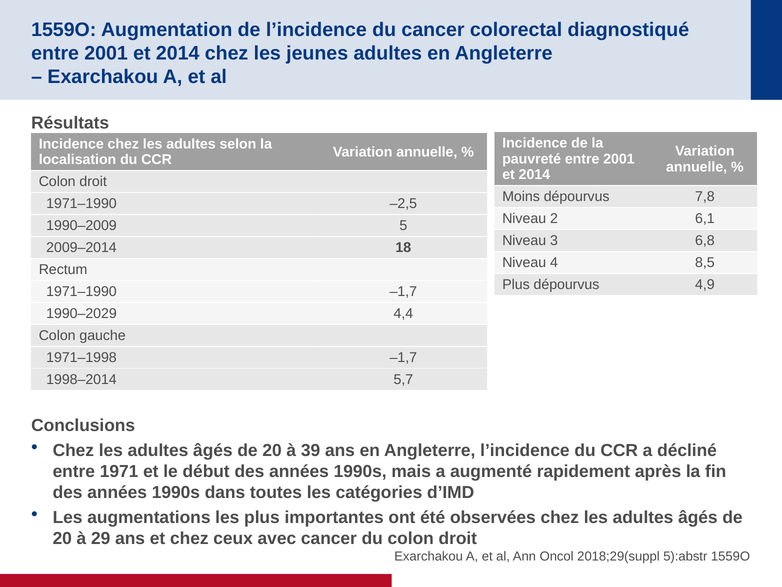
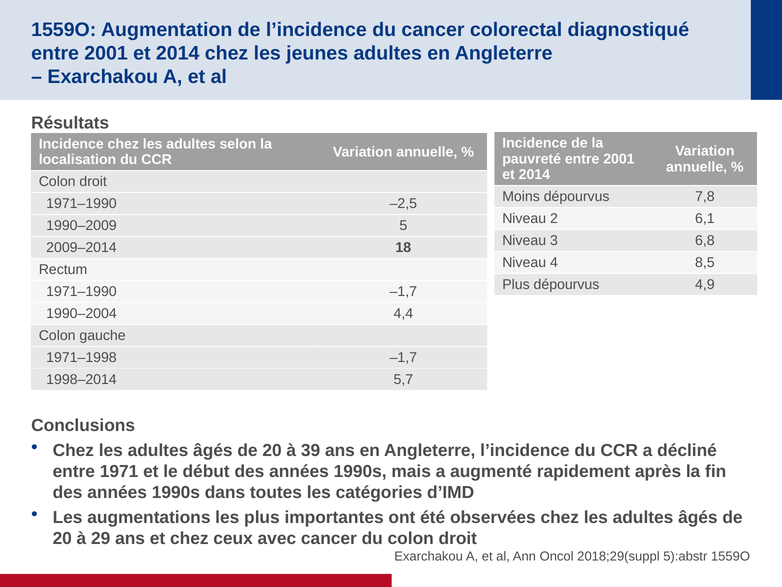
1990–2029: 1990–2029 -> 1990–2004 (81, 313)
